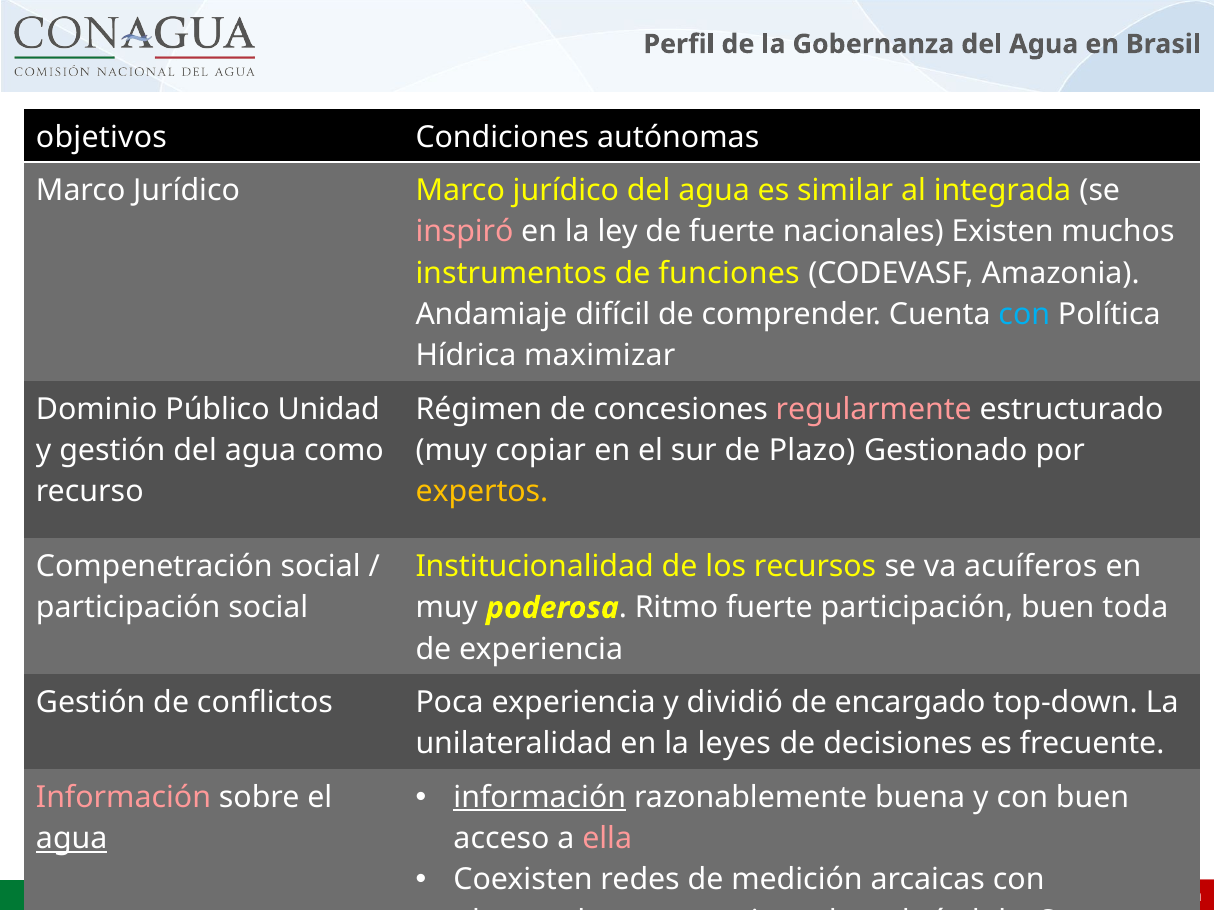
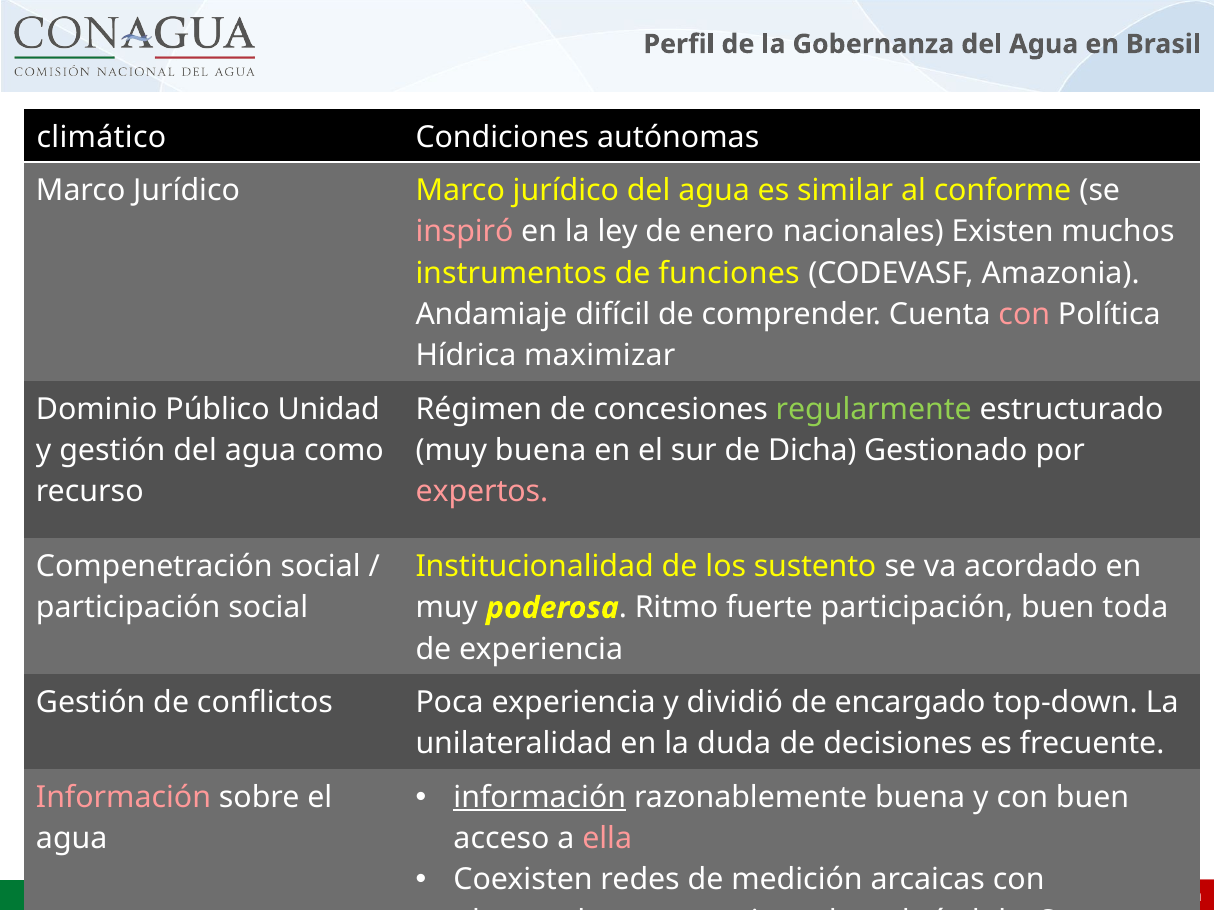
objetivos: objetivos -> climático (101, 137)
integrada: integrada -> conforme (1003, 191)
de fuerte: fuerte -> enero (732, 232)
con colour: light blue -> pink (1024, 315)
regularmente colour: pink -> light green (874, 409)
muy copiar: copiar -> buena (541, 451)
Plazo: Plazo -> Dicha (812, 451)
expertos colour: yellow -> pink (482, 492)
recursos: recursos -> sustento (815, 567)
acuíferos: acuíferos -> acordado (1031, 567)
leyes: leyes -> duda (734, 744)
agua underline: present -> none (72, 839)
